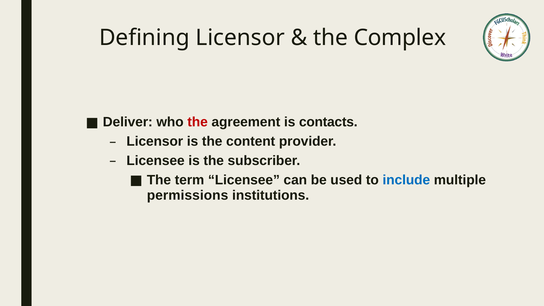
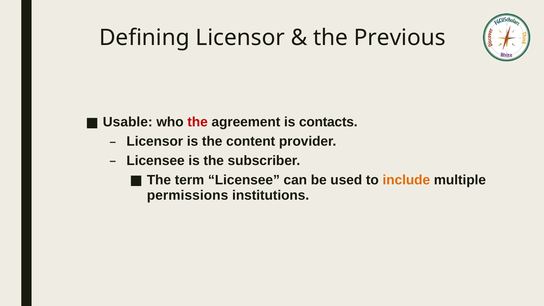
Complex: Complex -> Previous (400, 38)
Deliver: Deliver -> Usable (128, 122)
include colour: blue -> orange (406, 180)
